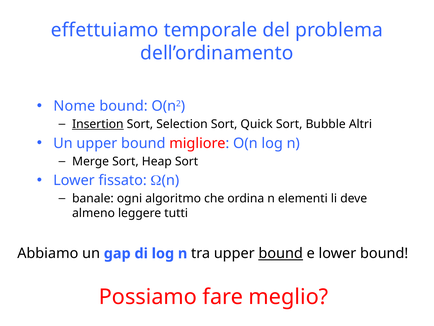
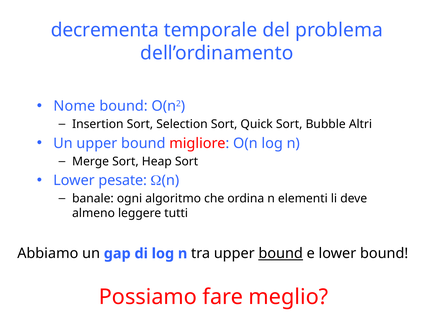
effettuiamo: effettuiamo -> decrementa (105, 30)
Insertion underline: present -> none (98, 124)
fissato: fissato -> pesate (123, 180)
